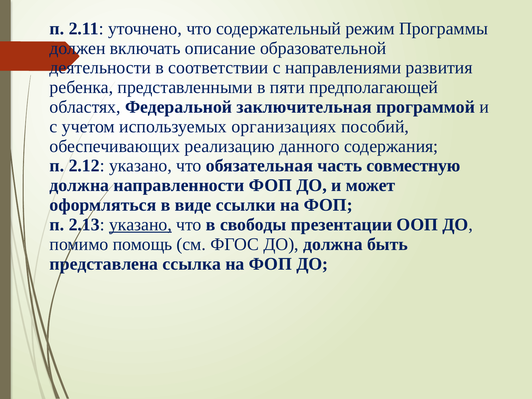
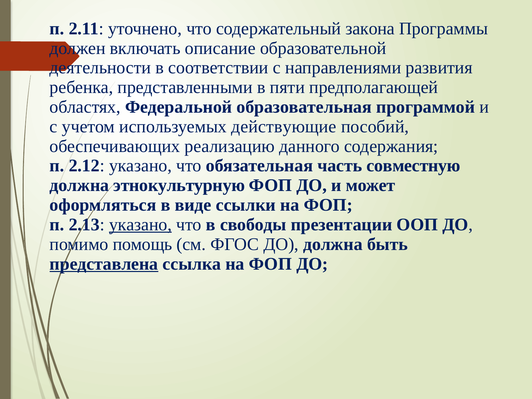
режим: режим -> закона (370, 29)
заключительная: заключительная -> образовательная (304, 107)
организациях: организациях -> действующие (284, 127)
направленности: направленности -> этнокультурную (179, 185)
представлена underline: none -> present (104, 264)
